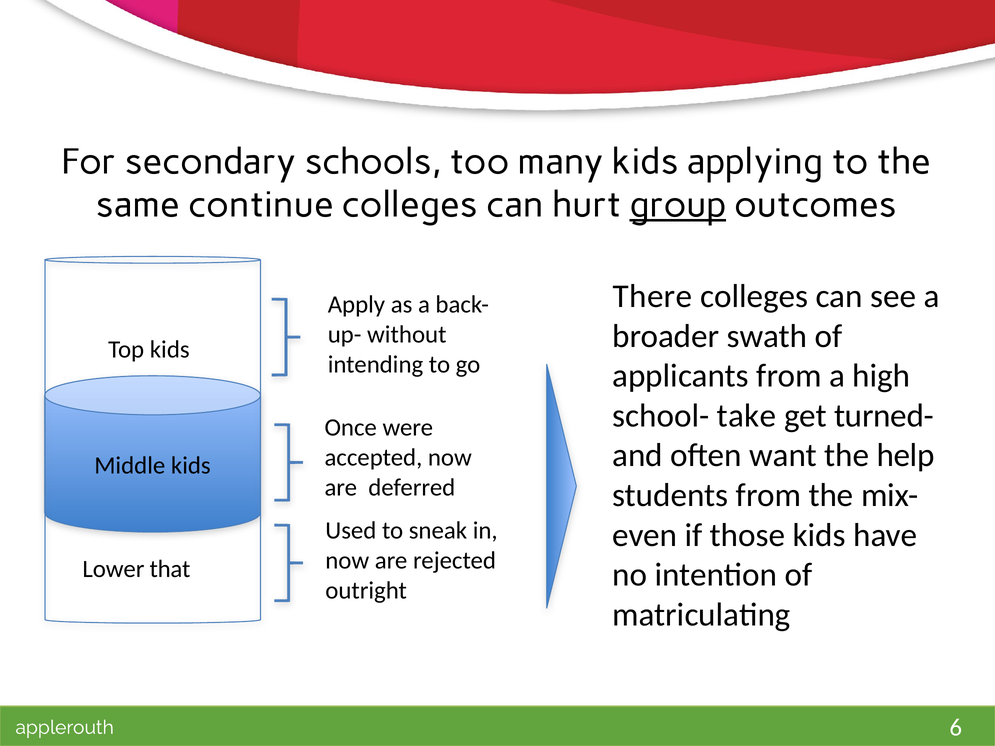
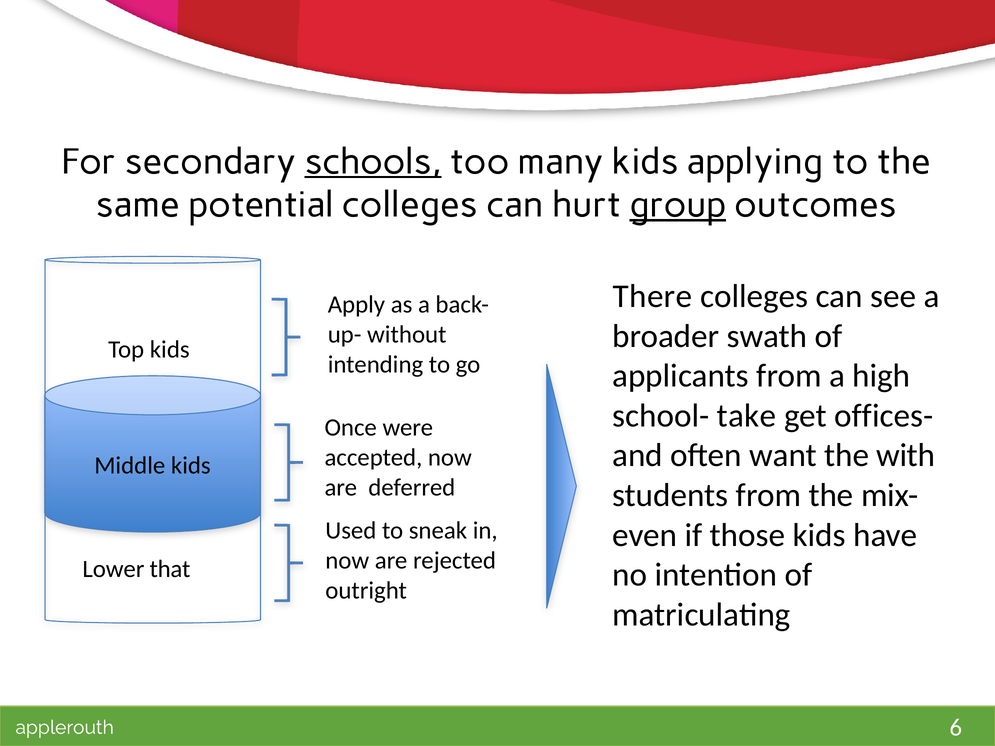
schools underline: none -> present (373, 162)
continue: continue -> potential (261, 205)
turned-: turned- -> offices- (884, 416)
help: help -> with (906, 456)
